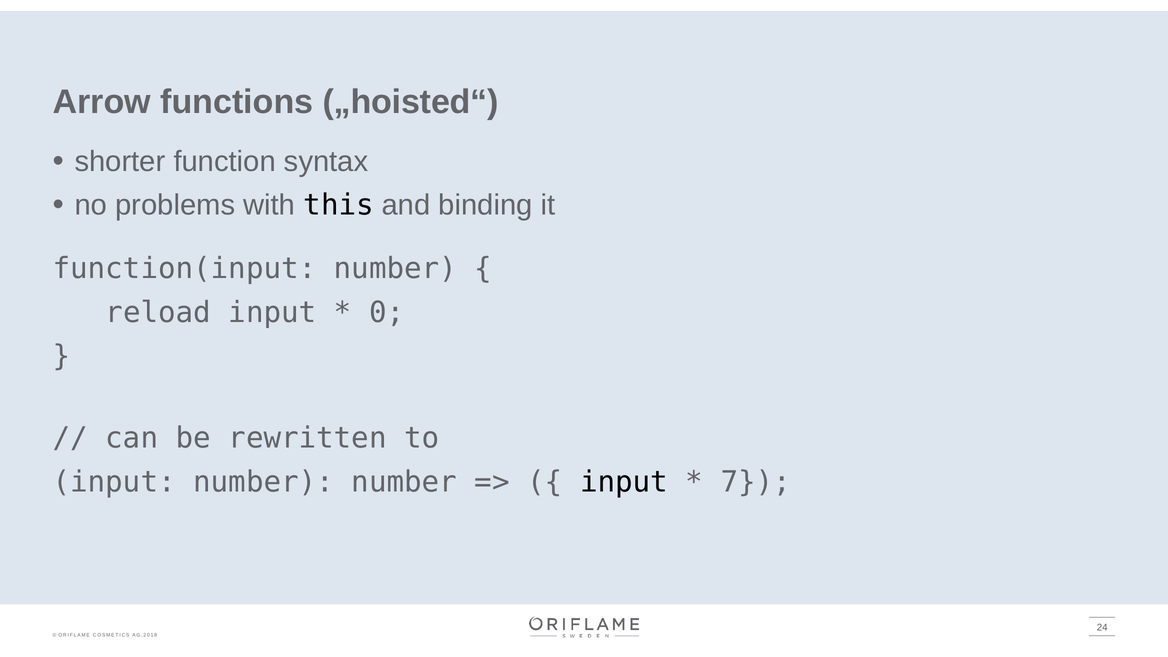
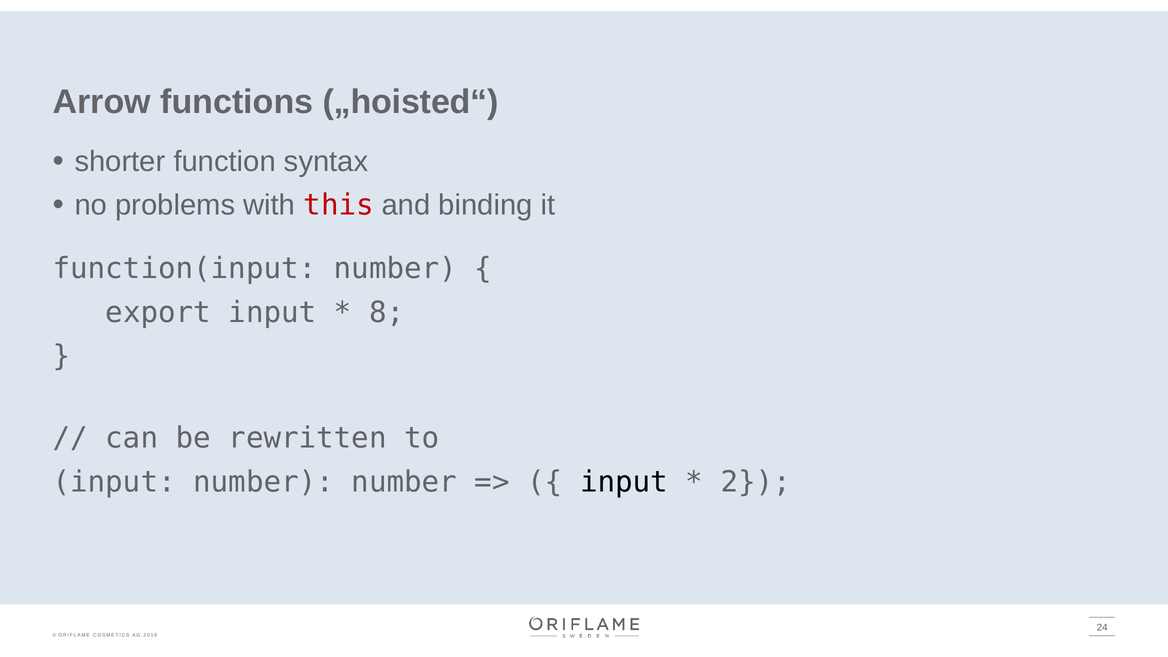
this colour: black -> red (339, 205)
reload: reload -> export (158, 312)
0: 0 -> 8 (387, 312)
7: 7 -> 2 (756, 482)
